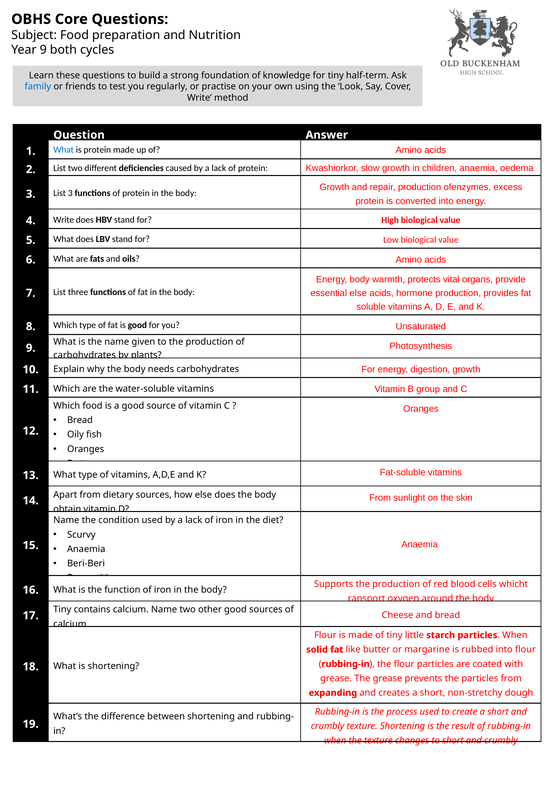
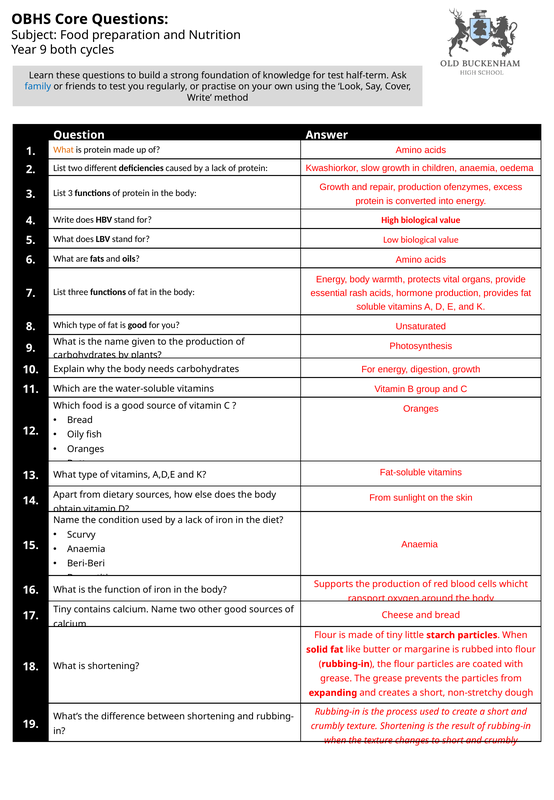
for tiny: tiny -> test (336, 76)
What colour: blue -> orange (64, 150)
essential else: else -> rash (358, 293)
